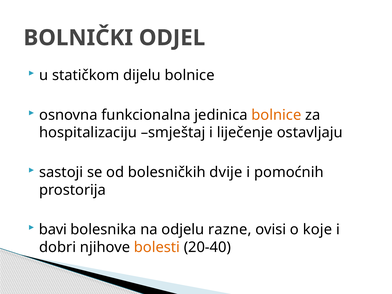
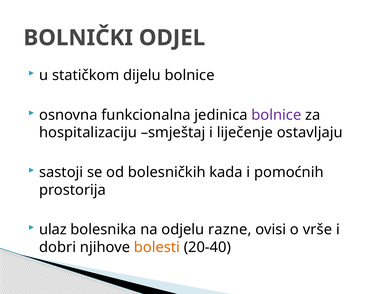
bolnice colour: orange -> purple (276, 115)
dvije: dvije -> kada (226, 172)
bavi: bavi -> ulaz (53, 230)
koje: koje -> vrše (317, 230)
